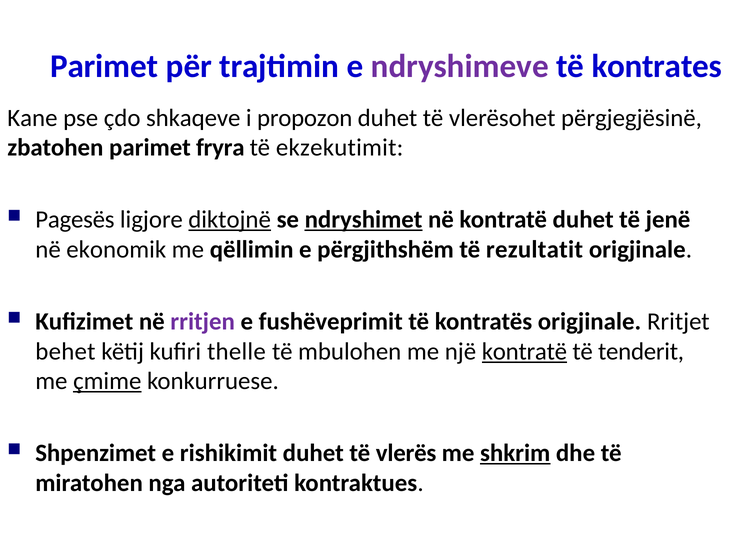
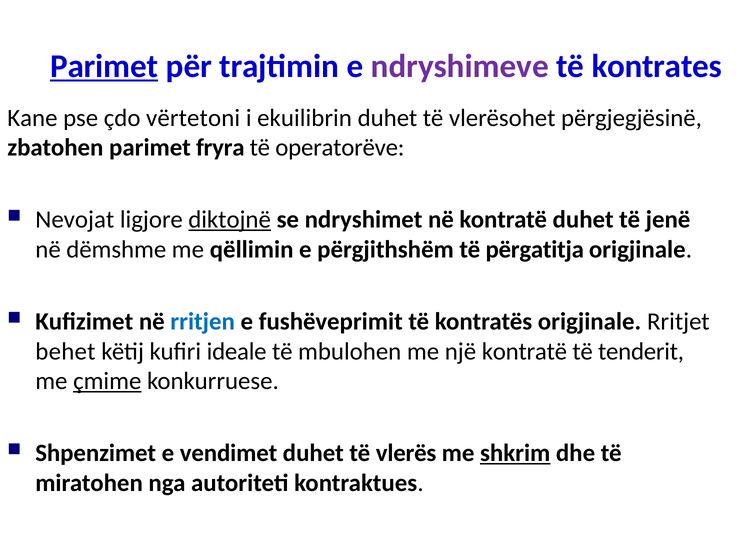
Parimet underline: none -> present (104, 66)
shkaqeve: shkaqeve -> vërtetoni (193, 118)
propozon: propozon -> ekuilibrin (305, 118)
ekzekutimit: ekzekutimit -> operatorëve (340, 148)
Pagesës: Pagesës -> Nevojat (75, 220)
ndryshimet underline: present -> none (364, 220)
ekonomik: ekonomik -> dëmshme (116, 250)
rezultatit: rezultatit -> përgatitja (535, 250)
rritjen colour: purple -> blue (203, 322)
thelle: thelle -> ideale (237, 352)
kontratë underline: present -> none (524, 352)
rishikimit: rishikimit -> vendimet (229, 454)
